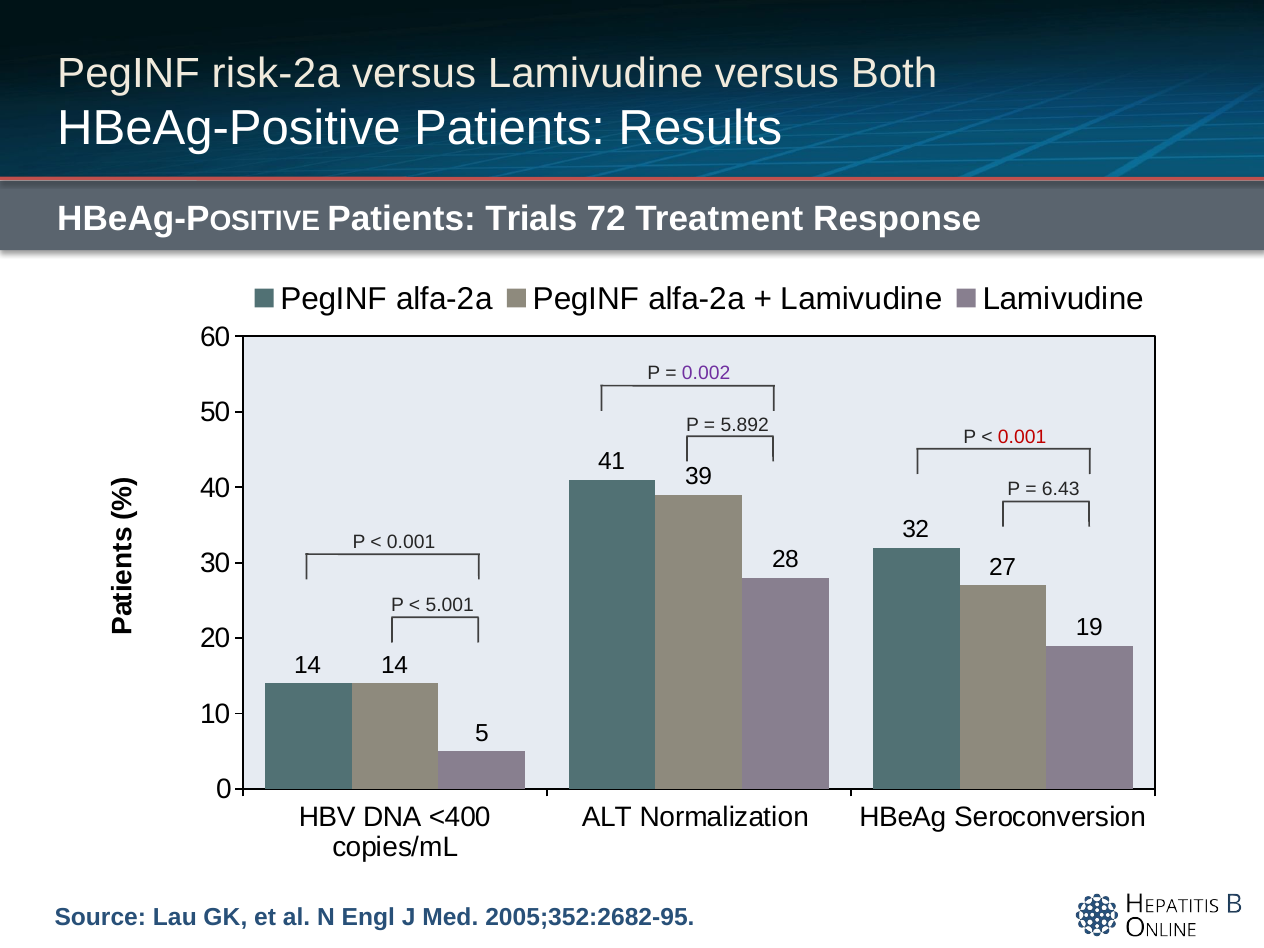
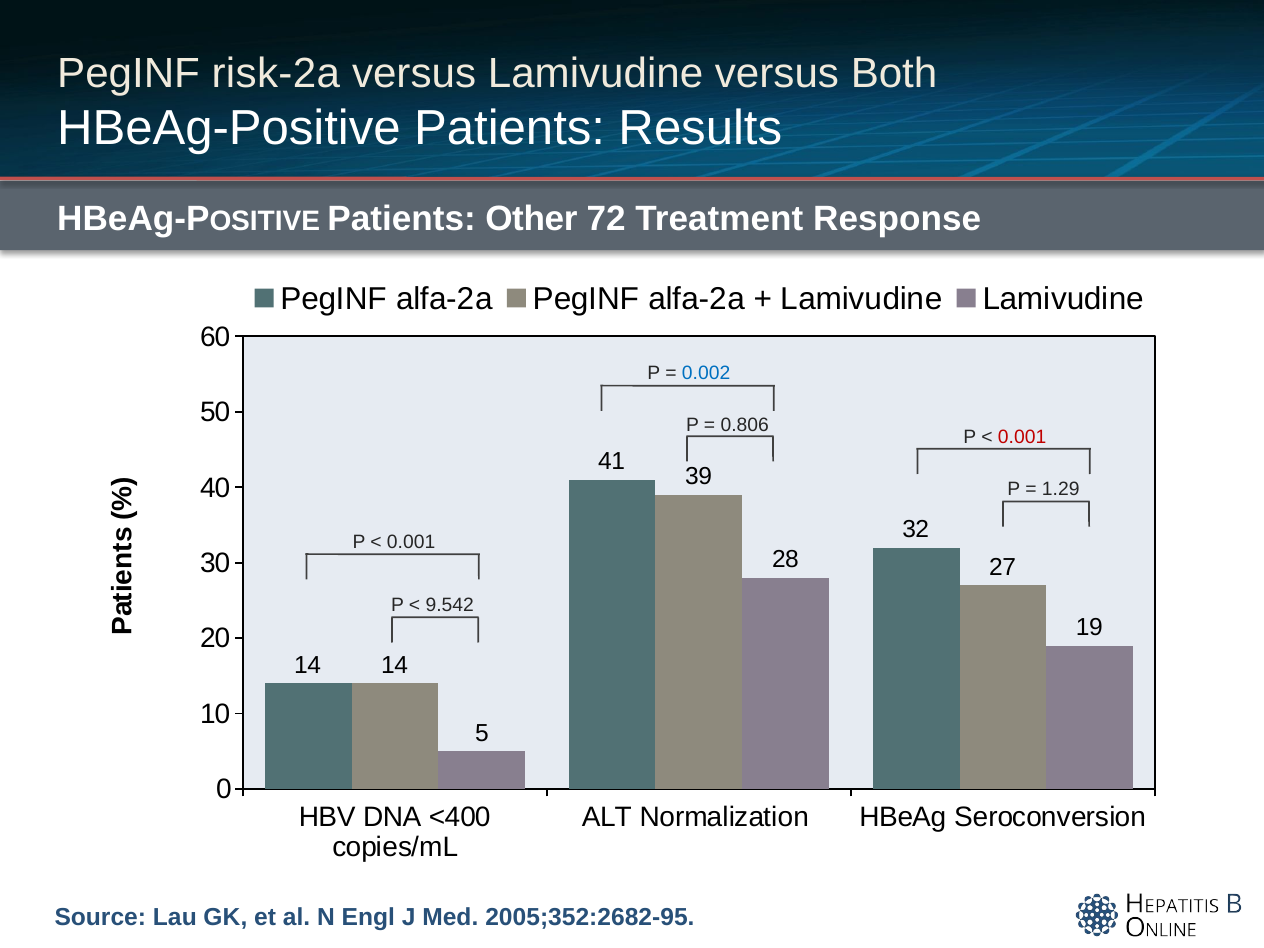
Trials: Trials -> Other (531, 219)
0.002 colour: purple -> blue (706, 373)
5.892: 5.892 -> 0.806 (745, 425)
6.43: 6.43 -> 1.29 (1061, 489)
5.001: 5.001 -> 9.542 (450, 605)
